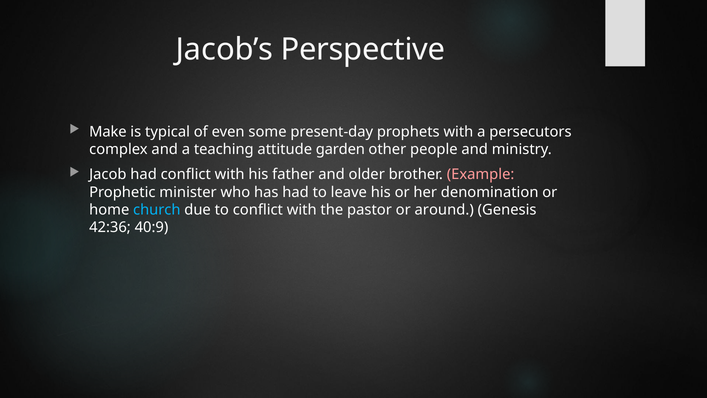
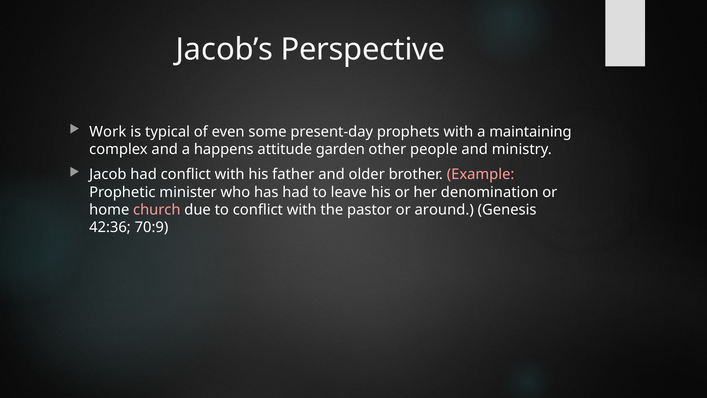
Make: Make -> Work (108, 132)
persecutors: persecutors -> maintaining (530, 132)
teaching: teaching -> happens (224, 149)
church colour: light blue -> pink (157, 210)
40:9: 40:9 -> 70:9 (152, 227)
